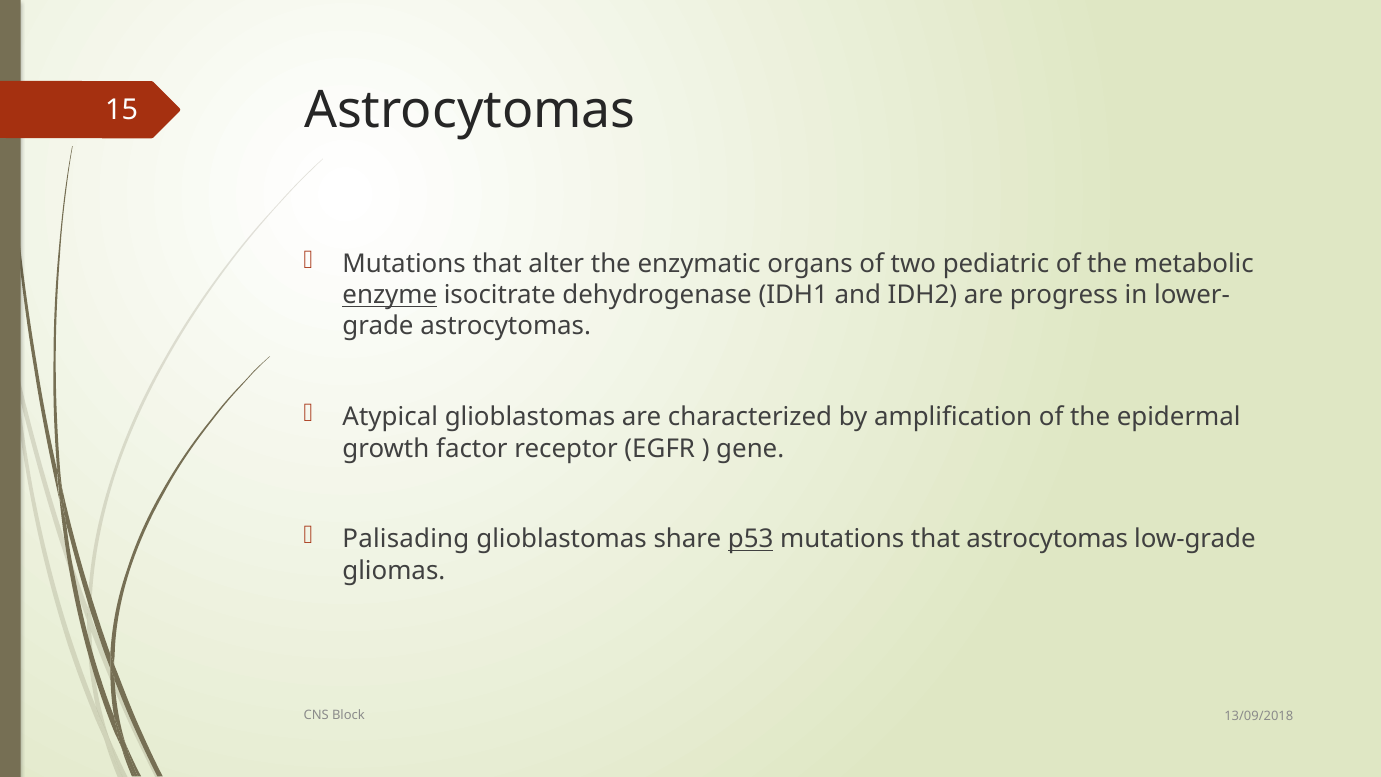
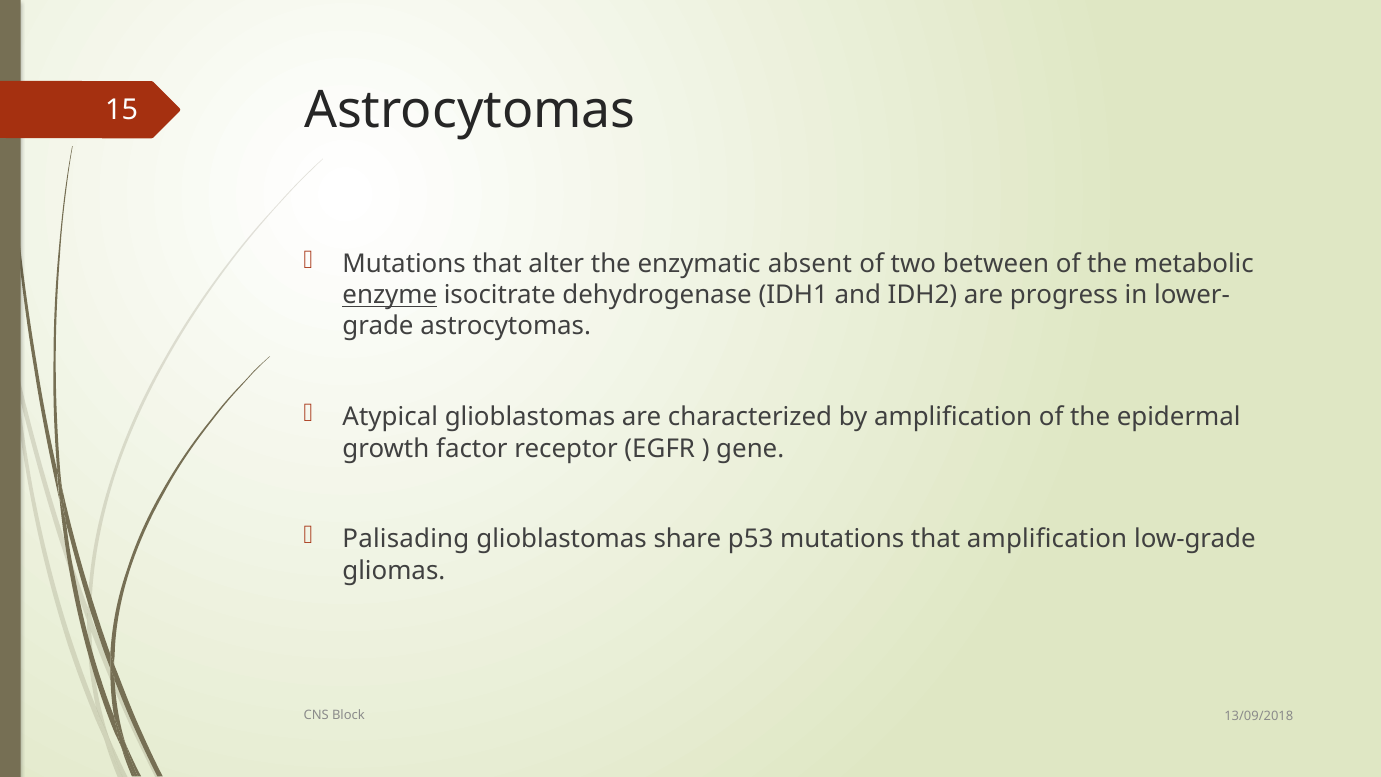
organs: organs -> absent (810, 264)
pediatric: pediatric -> between (996, 264)
p53 underline: present -> none (751, 539)
that astrocytomas: astrocytomas -> amplification (1047, 539)
